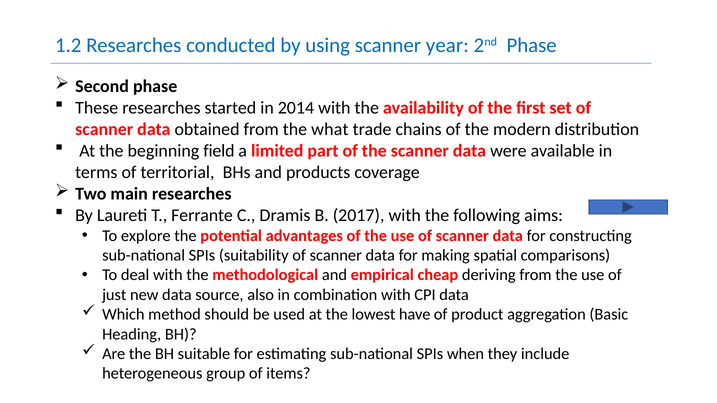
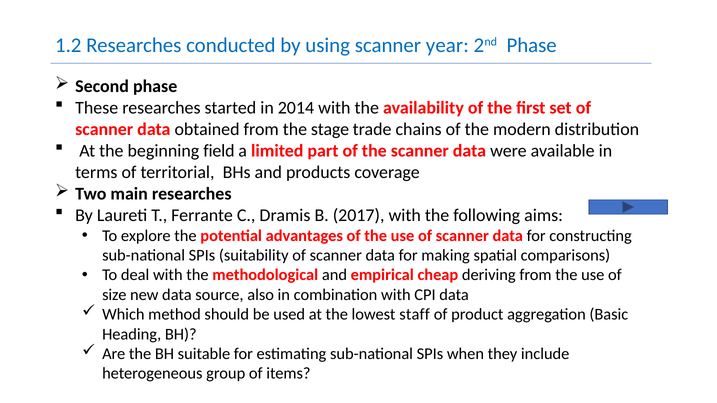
what: what -> stage (330, 129)
just: just -> size (114, 295)
have: have -> staff (415, 315)
